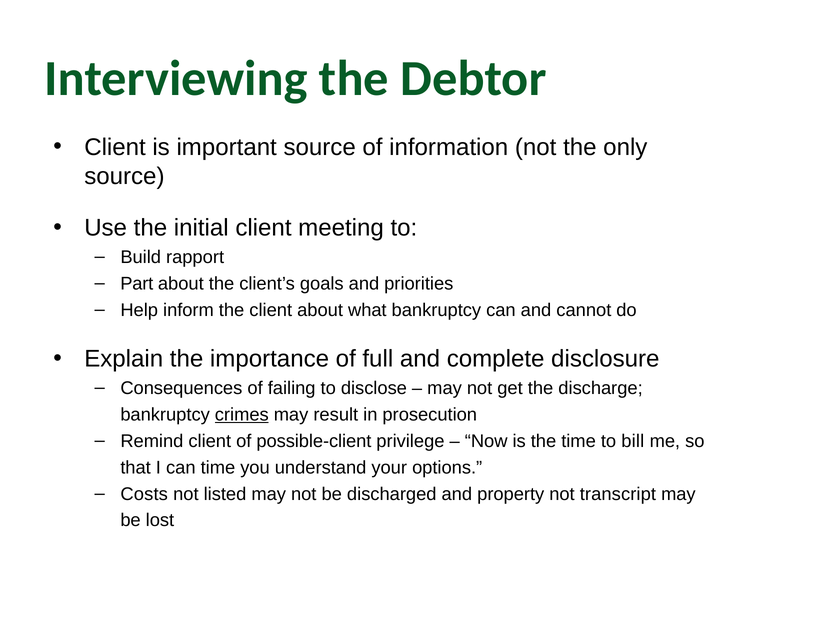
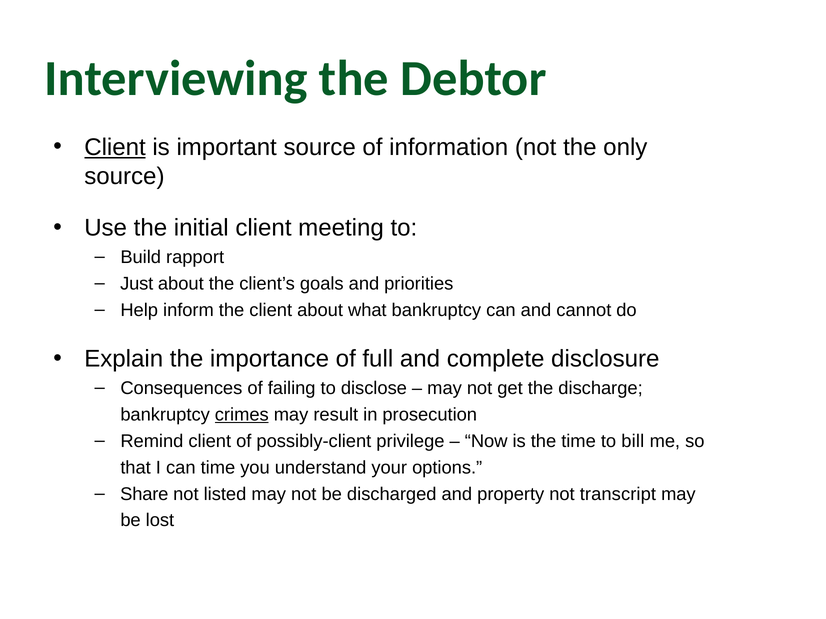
Client underline: none -> present (115, 147)
Part: Part -> Just (137, 284)
possible-client: possible-client -> possibly-client (314, 442)
Costs: Costs -> Share (144, 494)
